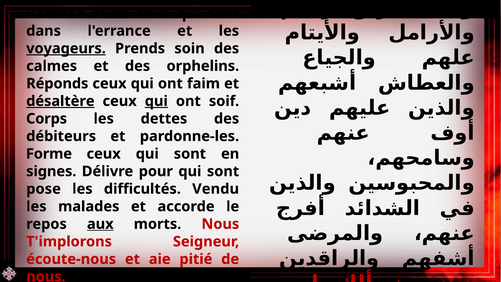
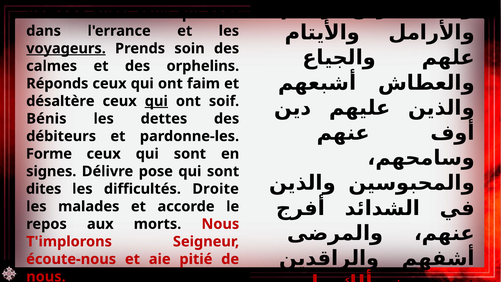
désaltère underline: present -> none (60, 101)
Corps: Corps -> Bénis (46, 119)
pour: pour -> pose (156, 171)
pose: pose -> dites (44, 189)
Vendu: Vendu -> Droite (216, 189)
aux underline: present -> none (100, 224)
